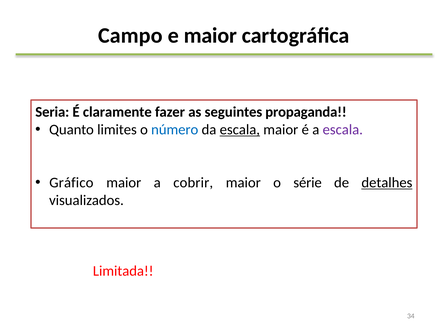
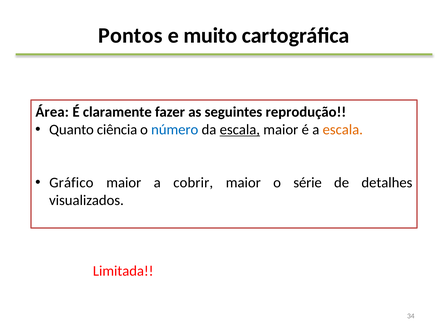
Campo: Campo -> Pontos (130, 35)
e maior: maior -> muito (210, 35)
Seria: Seria -> Área (52, 112)
propaganda: propaganda -> reprodução (306, 112)
limites: limites -> ciência (117, 130)
escala colour: purple -> orange (343, 130)
detalhes underline: present -> none (387, 183)
